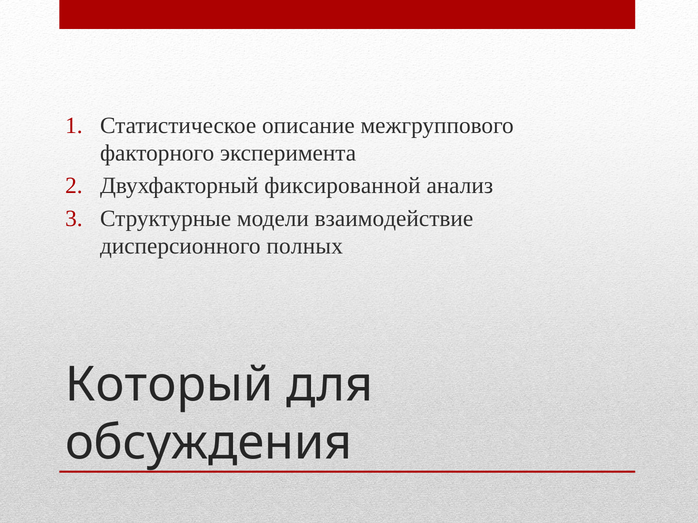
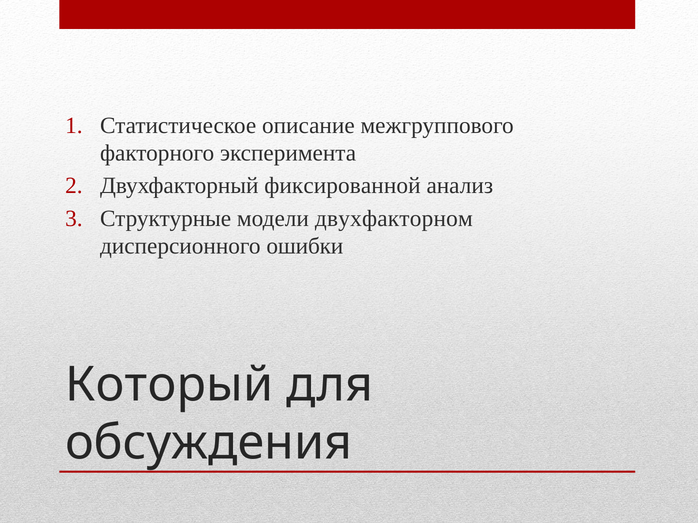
взаимодействие: взаимодействие -> двухфакторном (394, 219)
полных: полных -> ошибки (305, 246)
